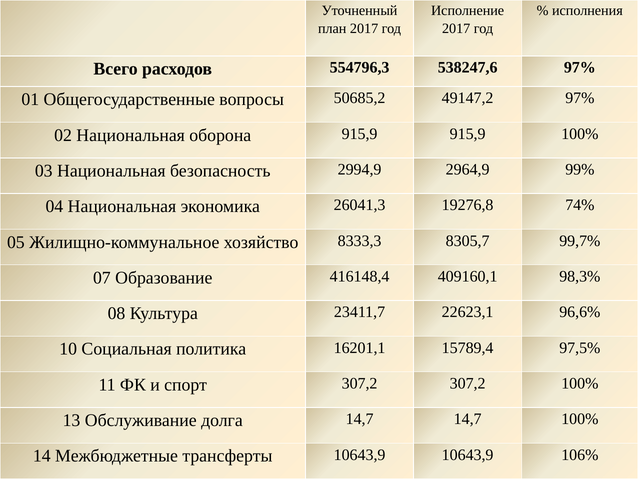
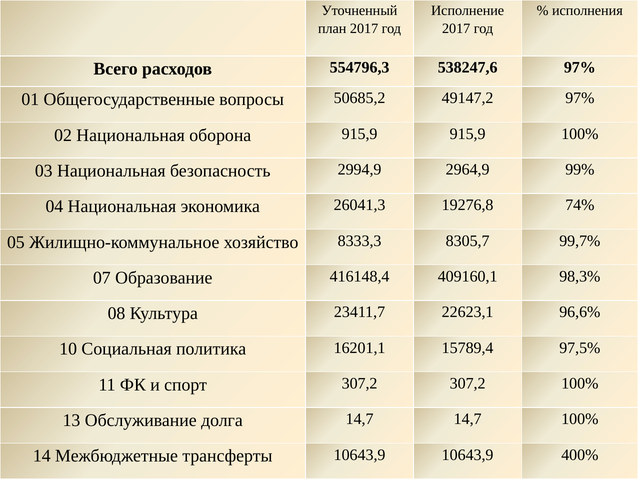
106%: 106% -> 400% (580, 454)
